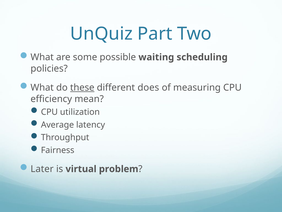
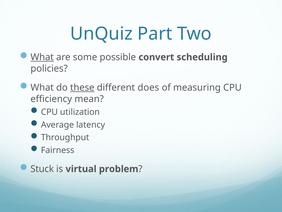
What underline: none -> present (42, 57)
waiting: waiting -> convert (156, 57)
Later: Later -> Stuck (42, 169)
